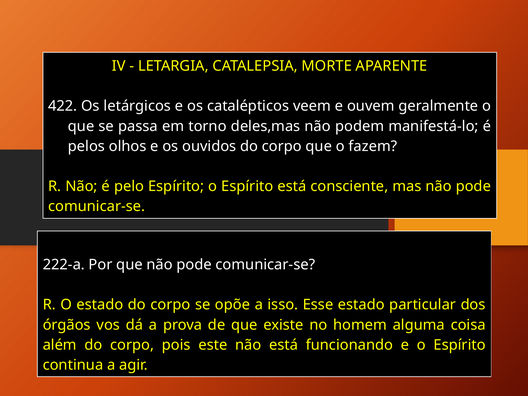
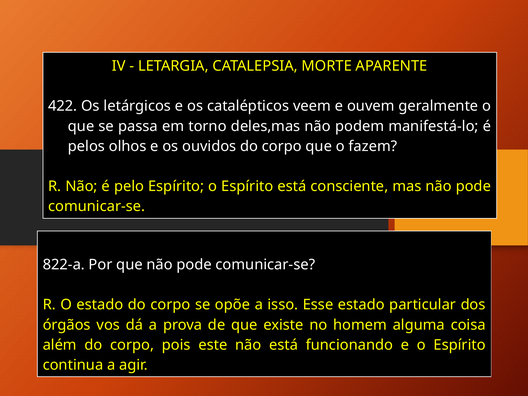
222-a: 222-a -> 822-a (64, 265)
